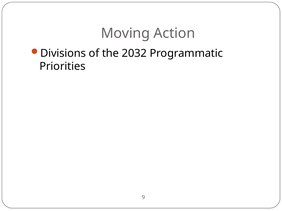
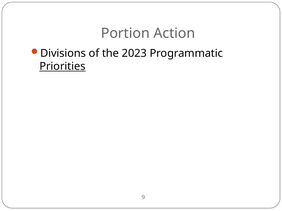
Moving: Moving -> Portion (125, 33)
2032: 2032 -> 2023 (134, 53)
Priorities underline: none -> present (62, 67)
